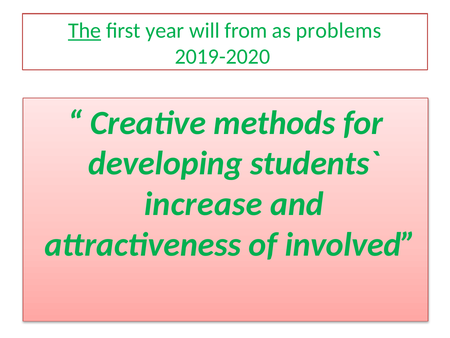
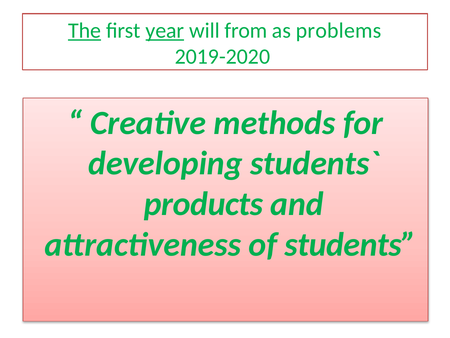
year underline: none -> present (165, 30)
increase: increase -> products (204, 204)
involved: involved -> students (350, 244)
